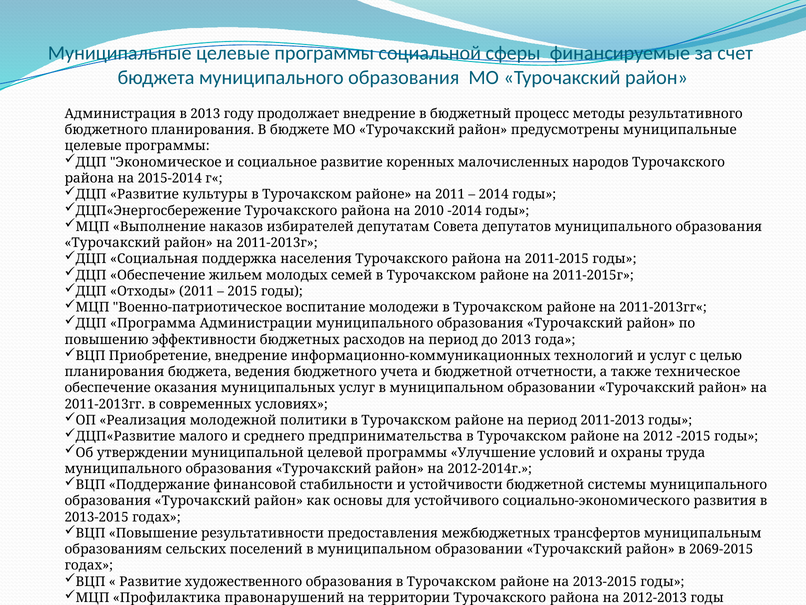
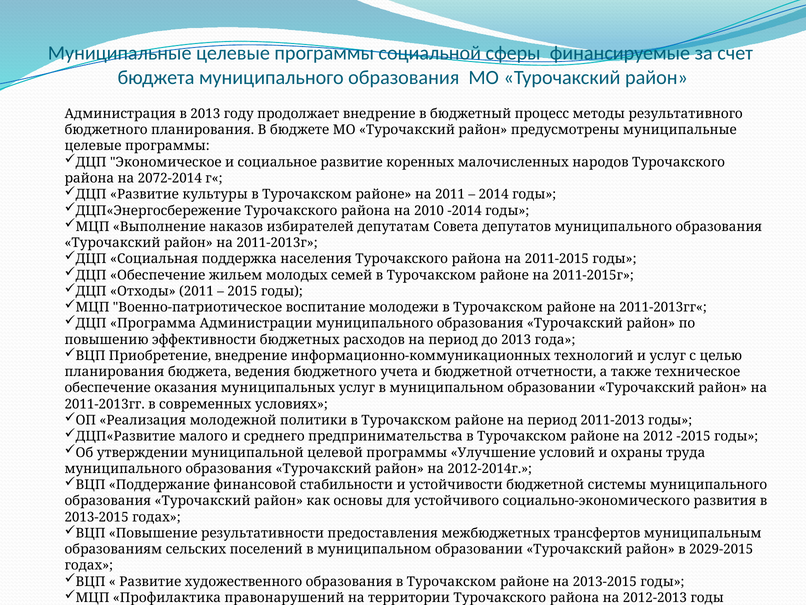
2015-2014: 2015-2014 -> 2072-2014 (170, 178)
2069-2015: 2069-2015 -> 2029-2015 (721, 549)
